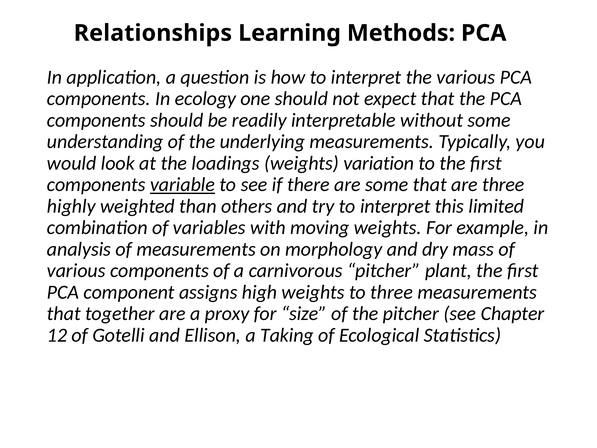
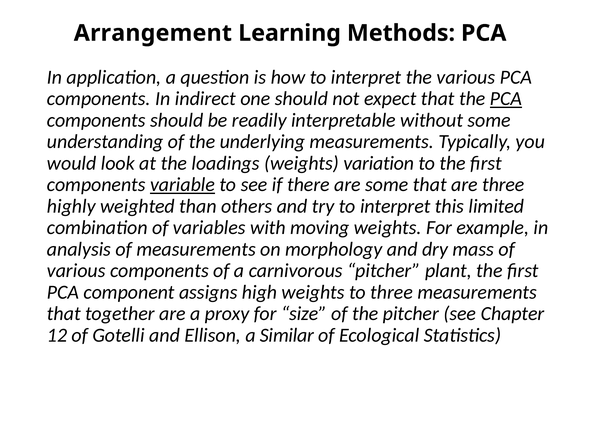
Relationships: Relationships -> Arrangement (153, 33)
ecology: ecology -> indirect (205, 99)
PCA underline: none -> present (506, 99)
Taking: Taking -> Similar (287, 335)
